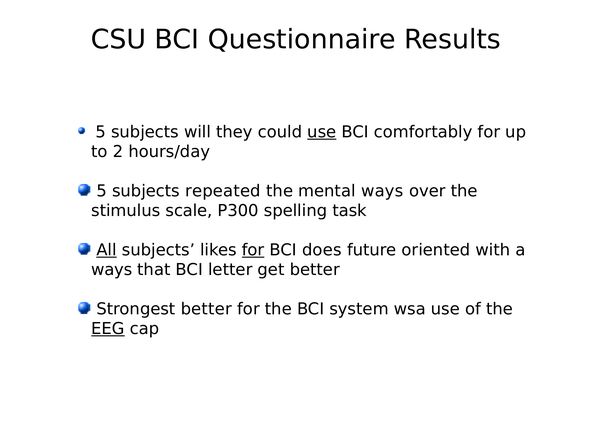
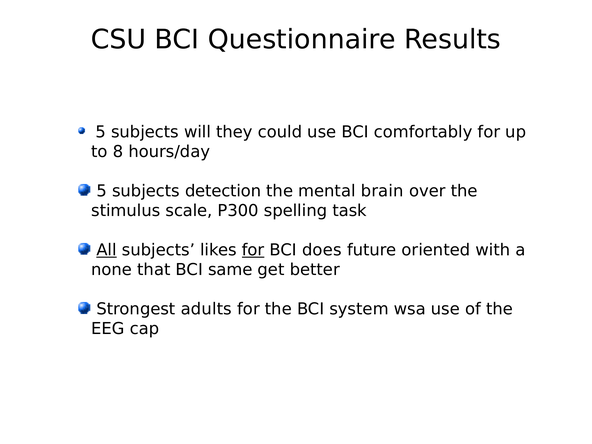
use underline: present -> none (322, 132)
2: 2 -> 8 (118, 152)
repeated: repeated -> detection (223, 191)
mental ways: ways -> brain (382, 191)
ways: ways -> none (112, 270)
letter: letter -> same (230, 270)
Strongest better: better -> adults (206, 309)
EEG underline: present -> none (108, 329)
